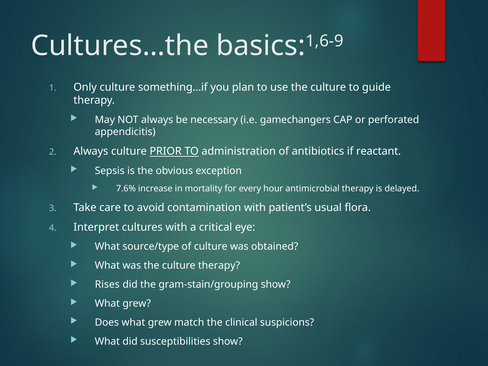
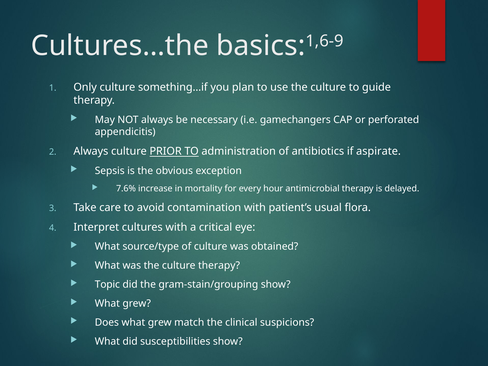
reactant: reactant -> aspirate (379, 151)
Rises: Rises -> Topic (107, 285)
